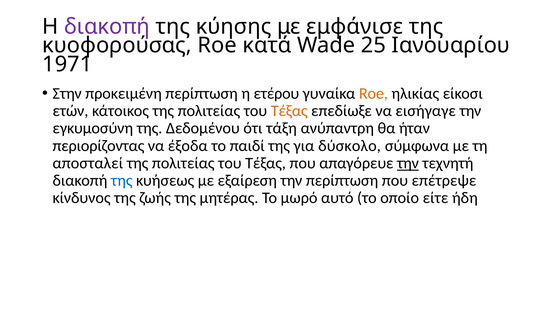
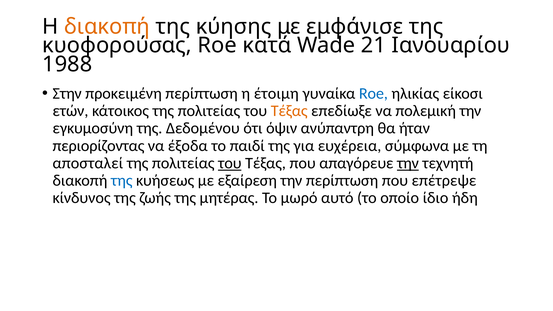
διακοπή colour: purple -> orange (107, 27)
25: 25 -> 21 (373, 45)
1971: 1971 -> 1988 (67, 64)
ετέρου: ετέρου -> έτοιμη (276, 93)
Roe colour: orange -> blue (373, 93)
εισήγαγε: εισήγαγε -> πολεμική (426, 111)
τάξη: τάξη -> όψιν (282, 128)
δύσκολο: δύσκολο -> ευχέρεια (350, 146)
του underline: none -> present (230, 163)
είτε: είτε -> ίδιο (436, 198)
